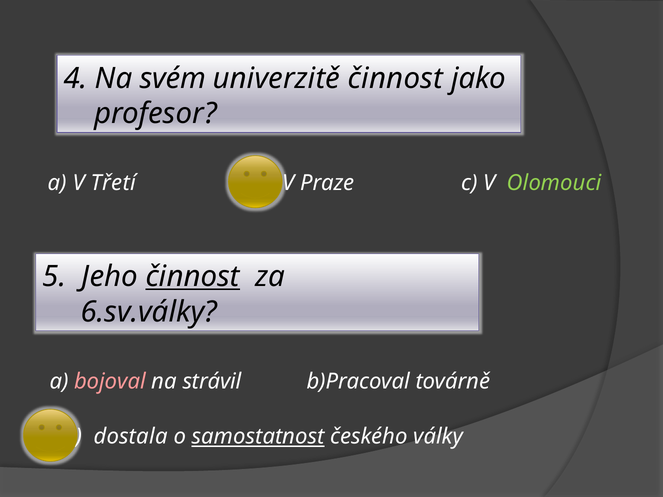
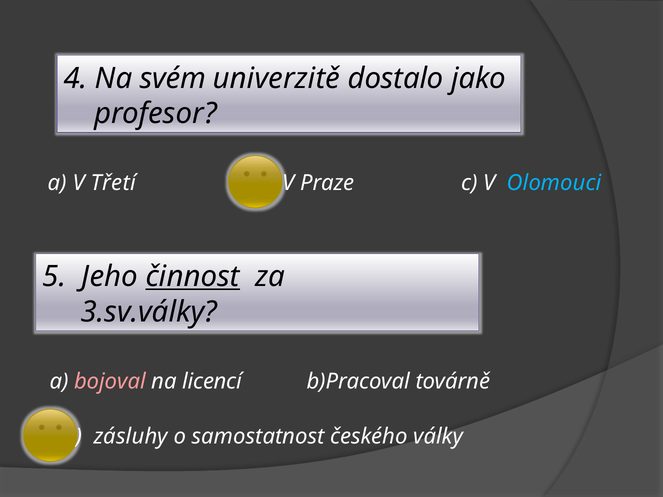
univerzitě činnost: činnost -> dostalo (396, 78)
Olomouci colour: light green -> light blue (554, 183)
6.sv.války: 6.sv.války -> 3.sv.války (149, 312)
strávil: strávil -> licencí (212, 382)
dostala: dostala -> zásluhy (131, 437)
samostatnost underline: present -> none (258, 437)
